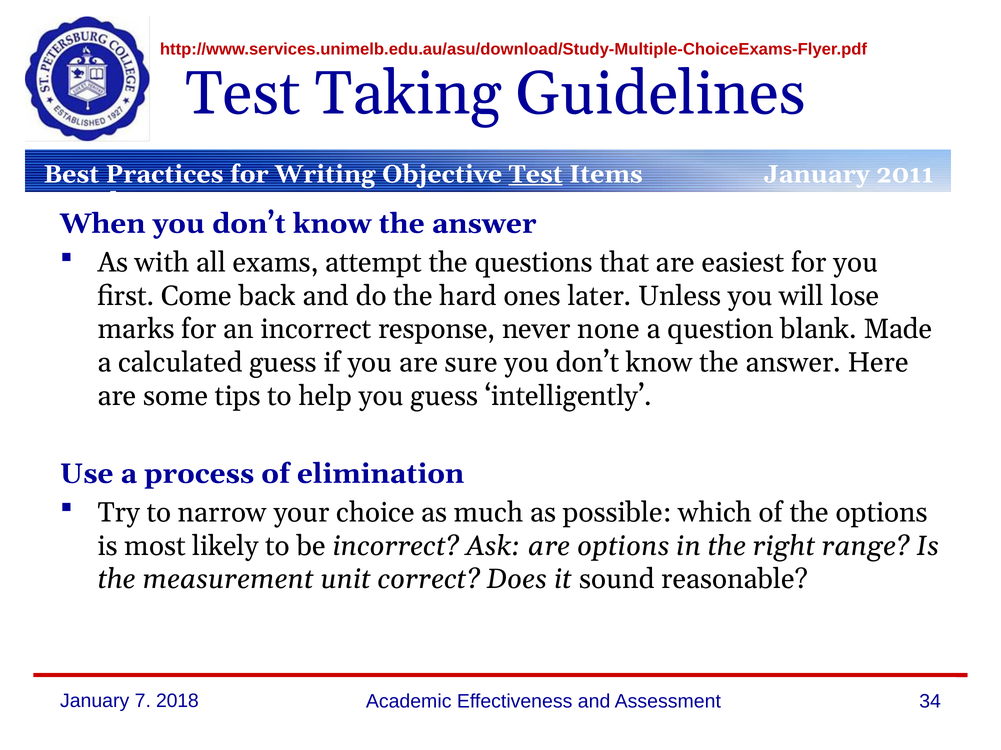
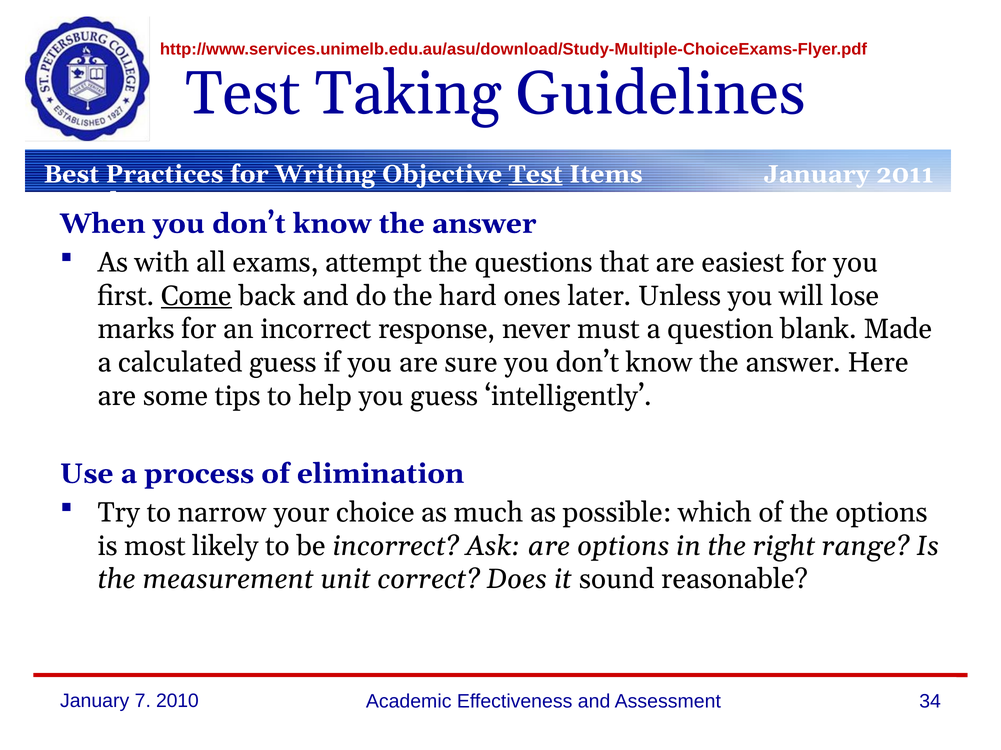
Come underline: none -> present (196, 296)
none: none -> must (609, 330)
7 2018: 2018 -> 2010 (177, 702)
